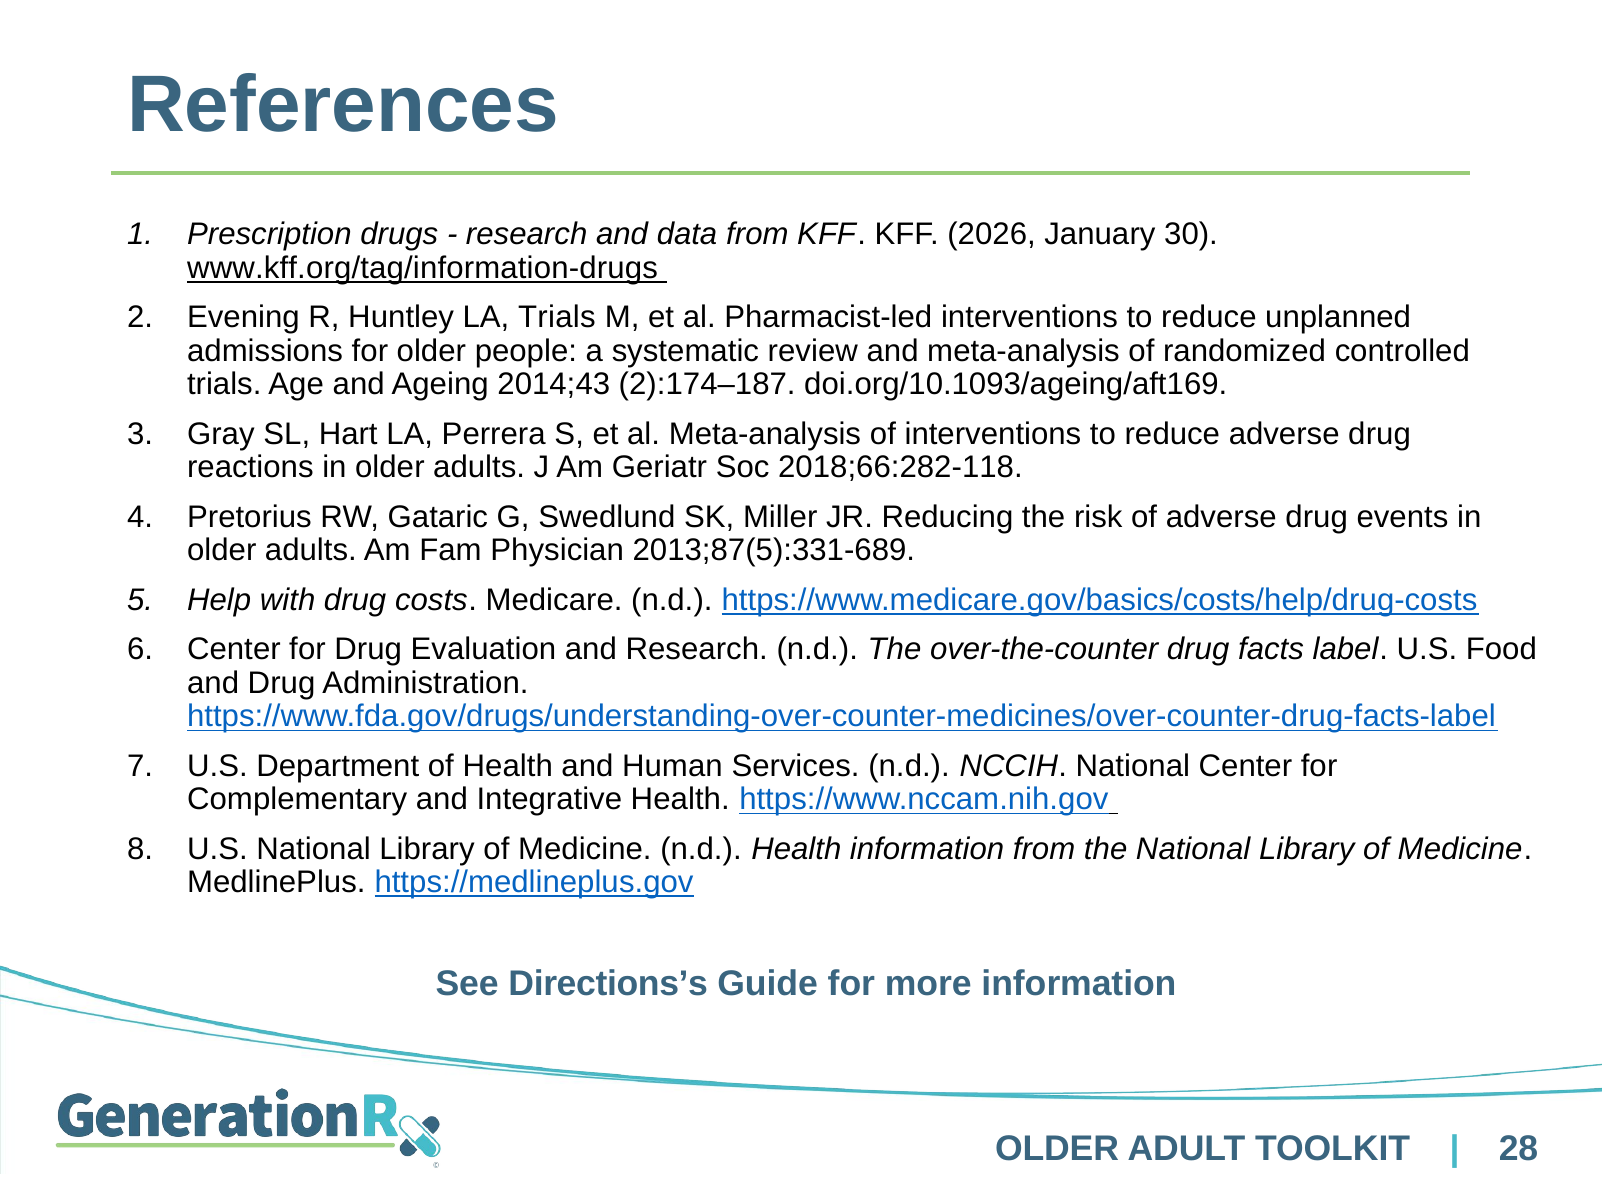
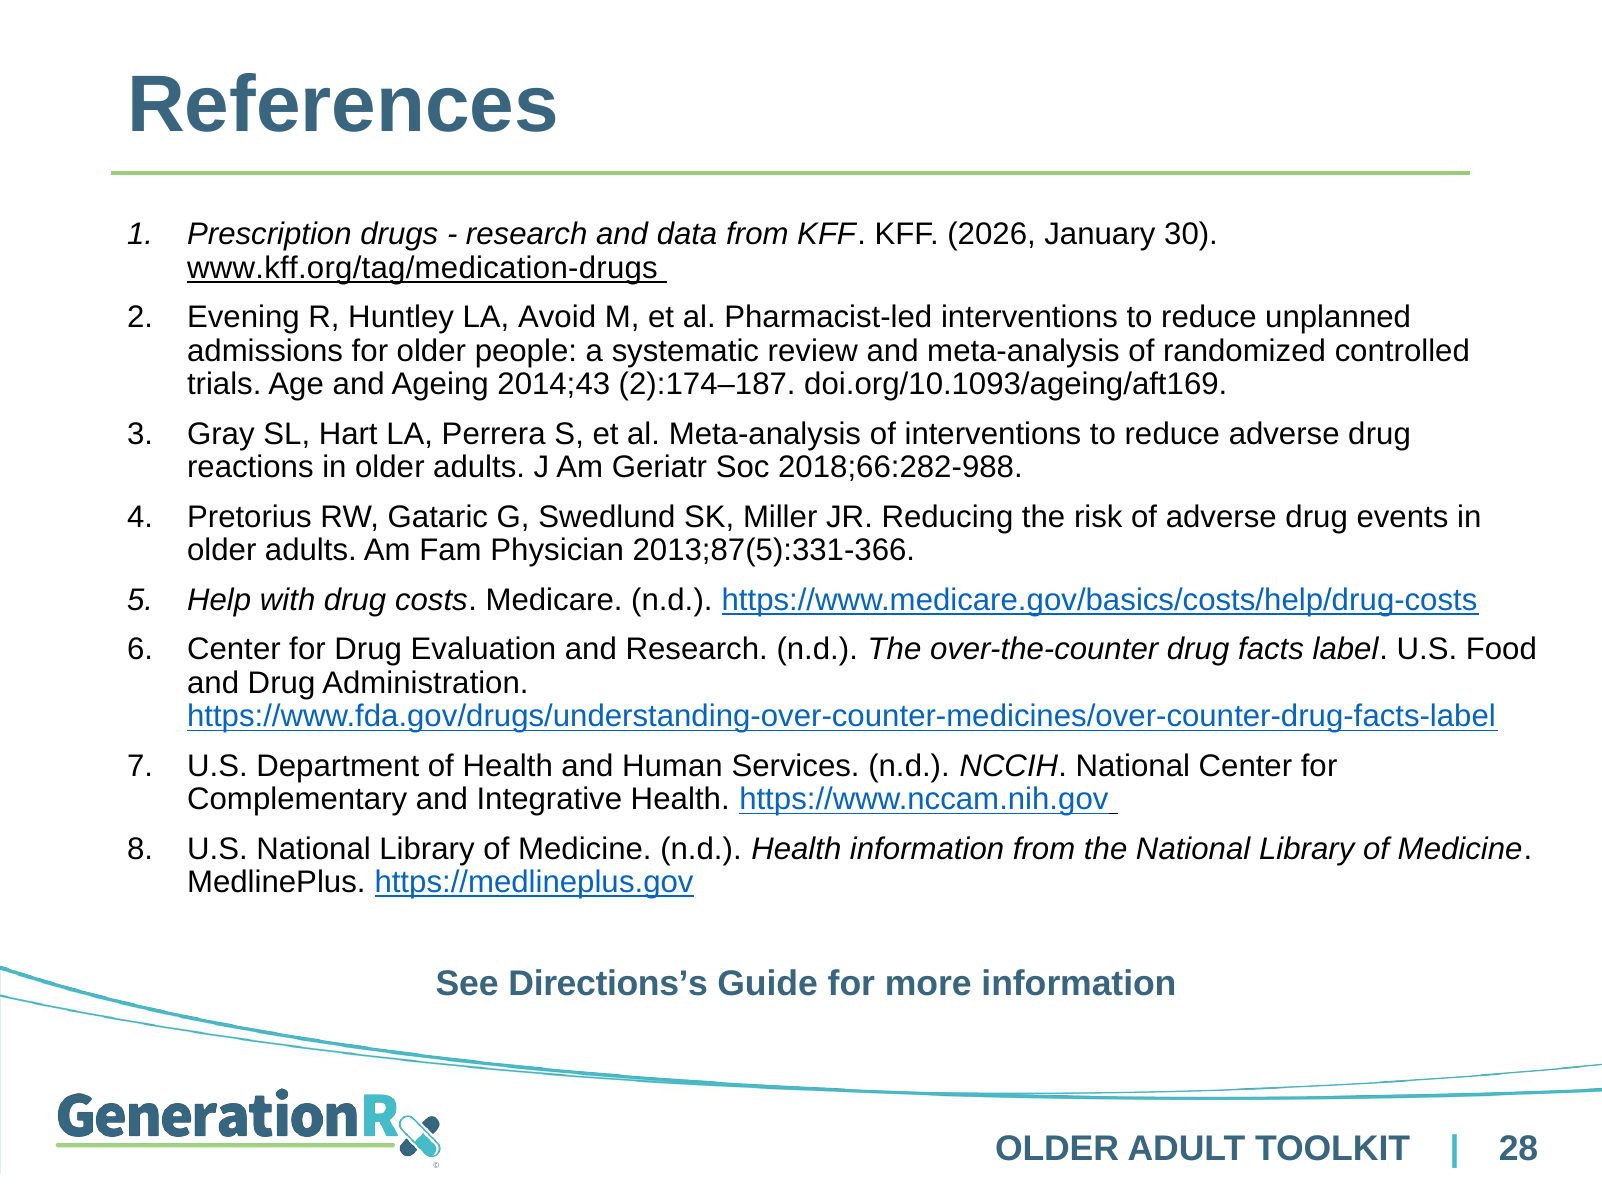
www.kff.org/tag/information-drugs: www.kff.org/tag/information-drugs -> www.kff.org/tag/medication-drugs (422, 268)
LA Trials: Trials -> Avoid (557, 317)
2018;66:282-118: 2018;66:282-118 -> 2018;66:282-988 (900, 467)
2013;87(5):331-689: 2013;87(5):331-689 -> 2013;87(5):331-366 (774, 550)
